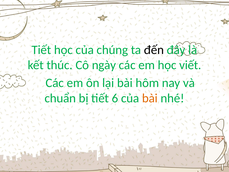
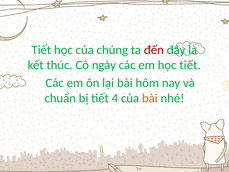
đến colour: black -> red (154, 50)
học viết: viết -> tiết (190, 65)
6: 6 -> 4 (115, 98)
